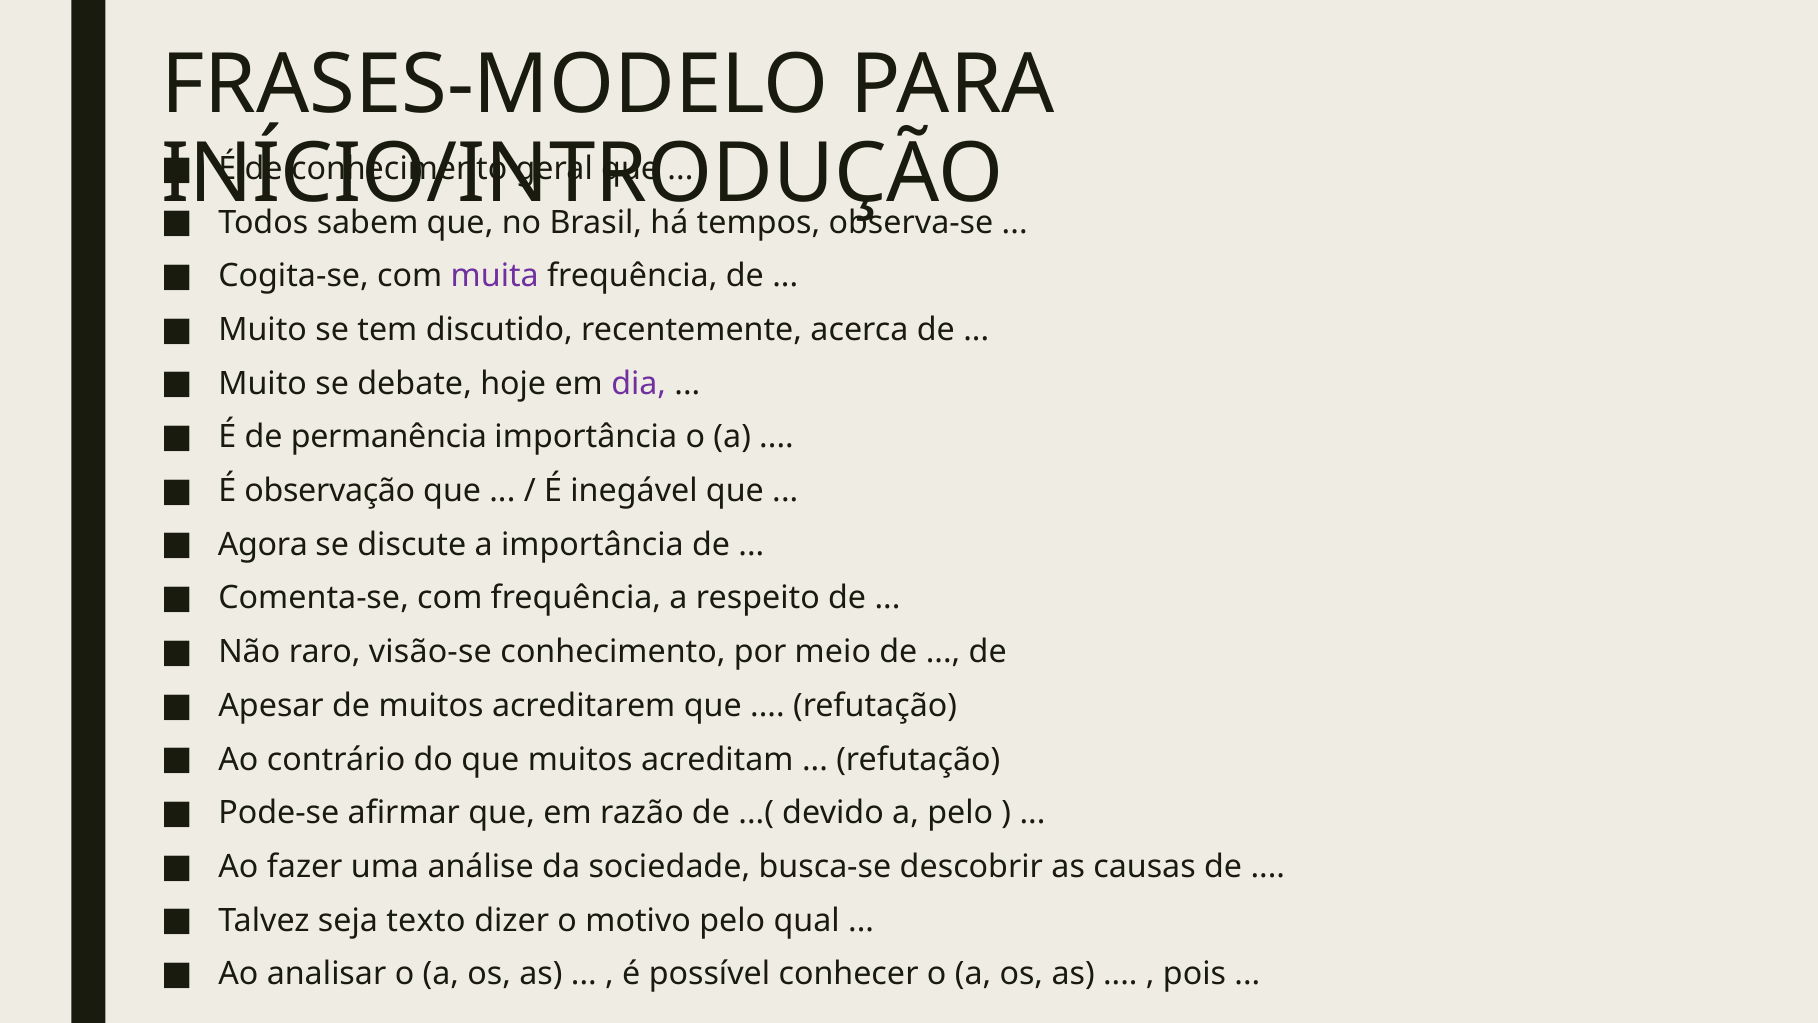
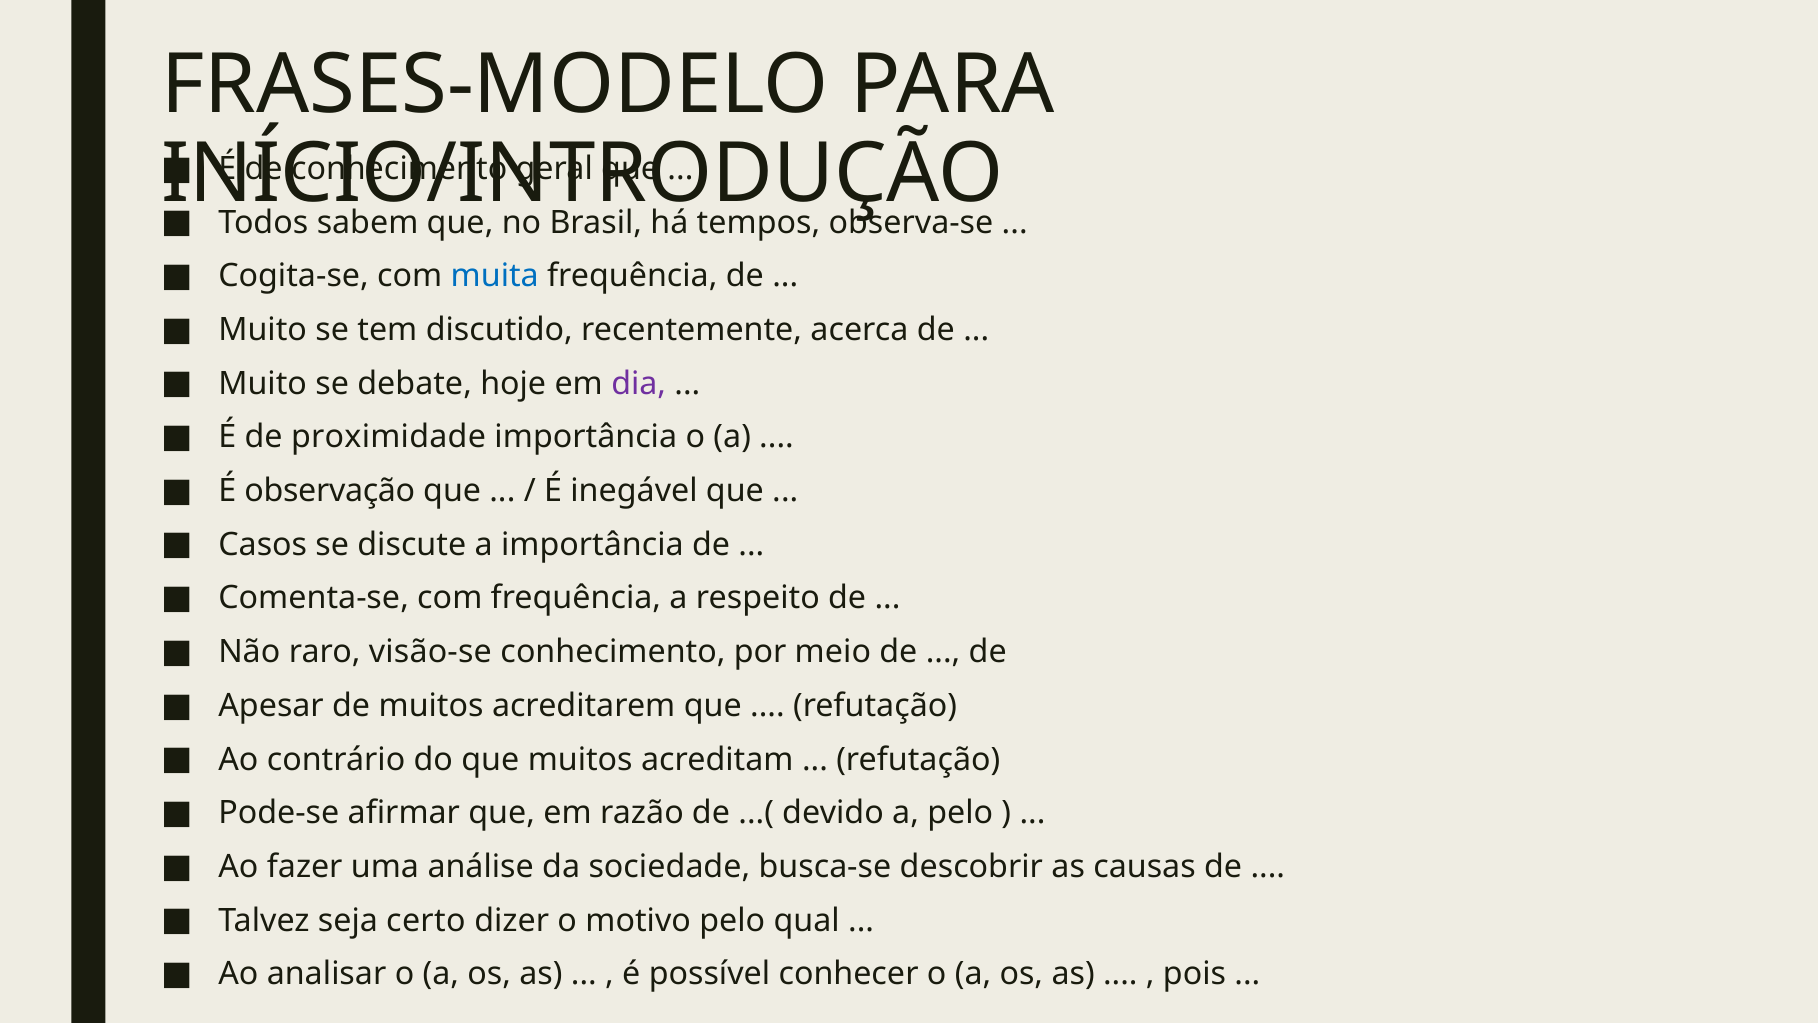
muita colour: purple -> blue (495, 276)
permanência: permanência -> proximidade (389, 437)
Agora: Agora -> Casos (263, 544)
texto: texto -> certo (426, 920)
